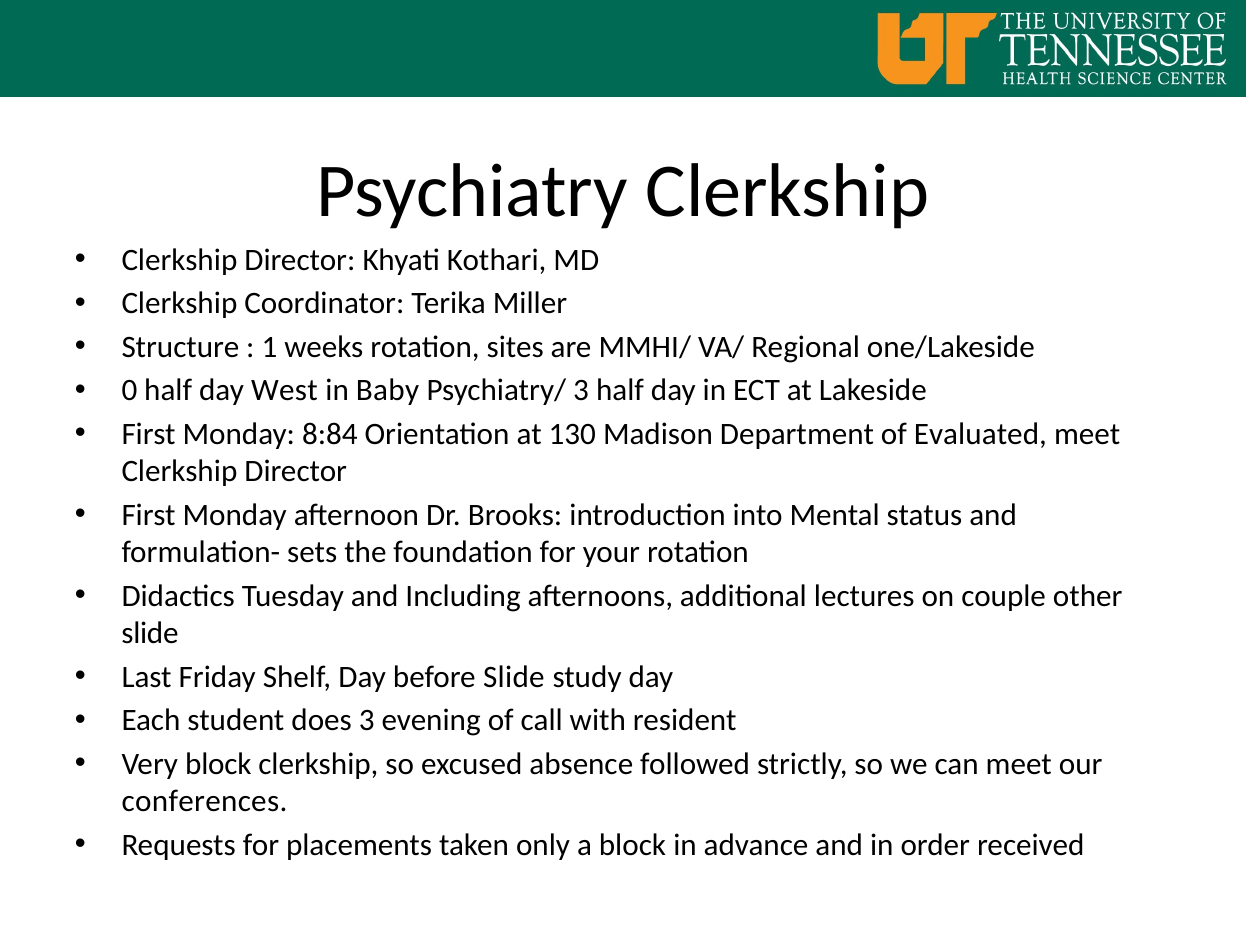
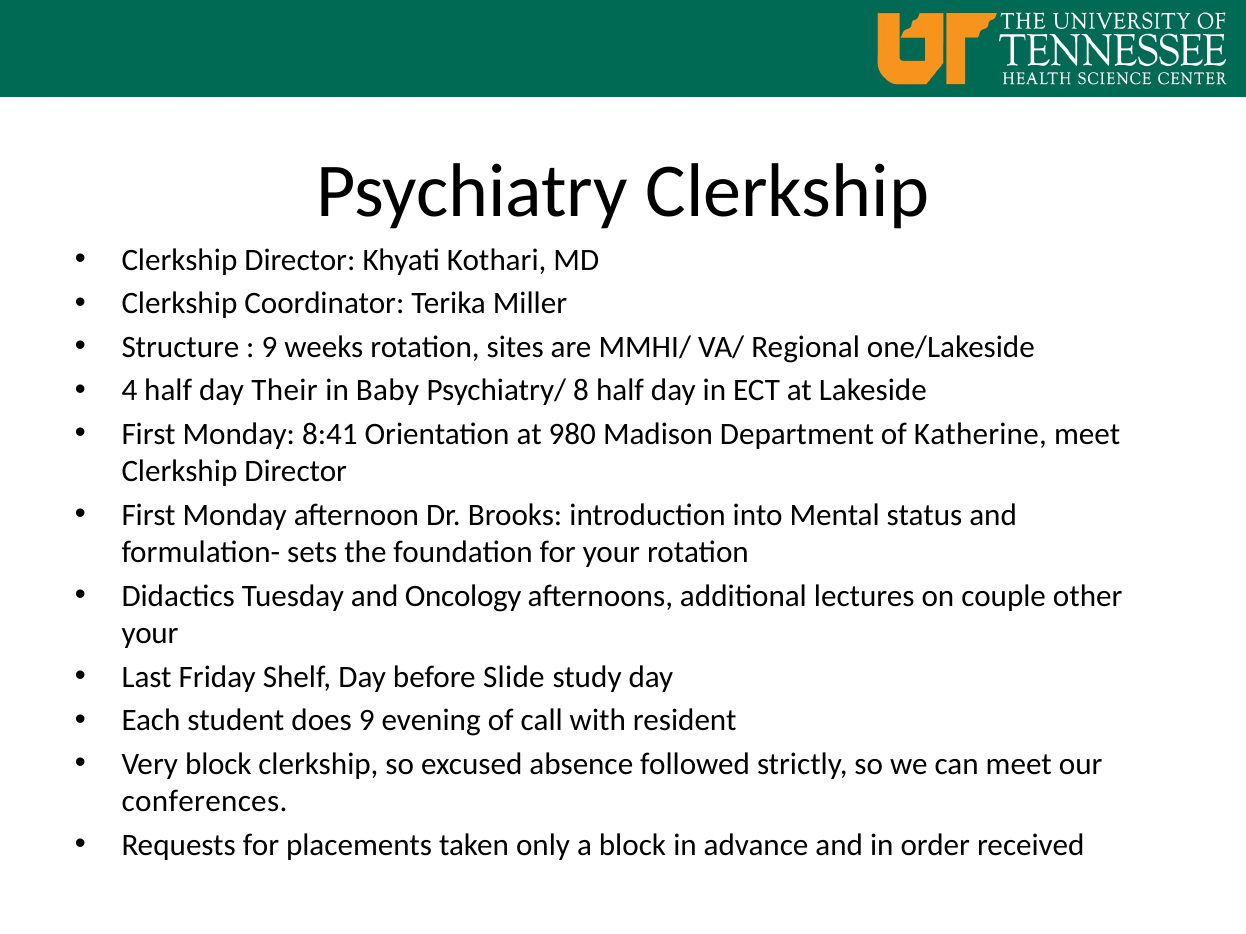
1: 1 -> 9 (269, 347)
0: 0 -> 4 (129, 391)
West: West -> Their (285, 391)
Psychiatry/ 3: 3 -> 8 (581, 391)
8:84: 8:84 -> 8:41 (330, 435)
130: 130 -> 980 (572, 435)
Evaluated: Evaluated -> Katherine (980, 435)
Including: Including -> Oncology (463, 596)
slide: slide -> your (150, 634)
does 3: 3 -> 9 (367, 721)
